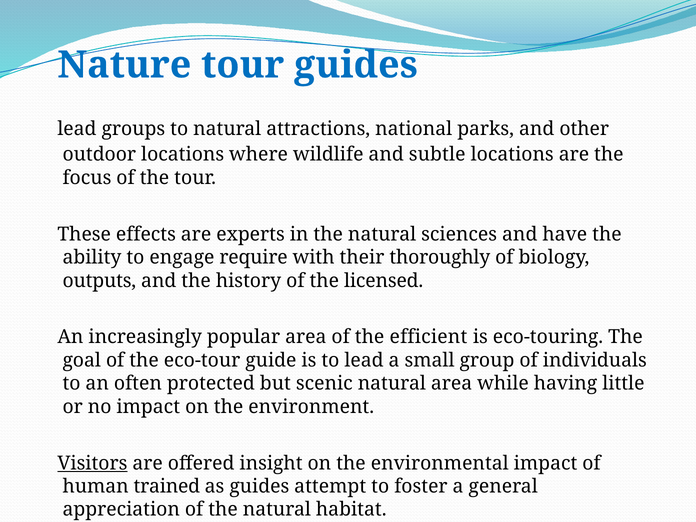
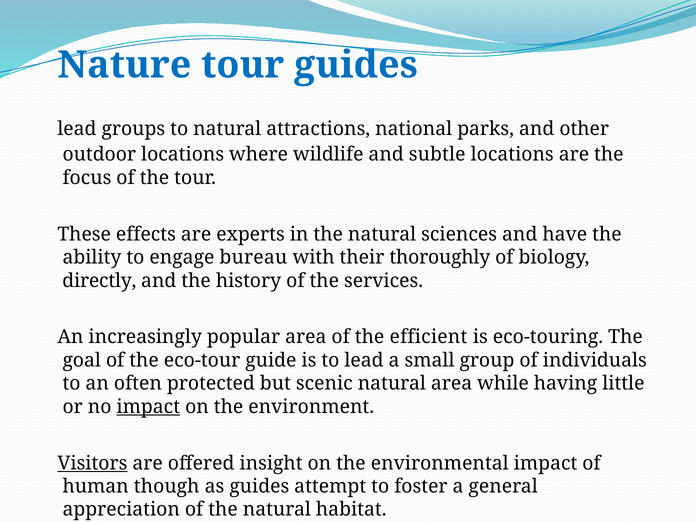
require: require -> bureau (253, 257)
outputs: outputs -> directly (99, 281)
licensed: licensed -> services (384, 281)
impact underline: none -> present (148, 407)
trained: trained -> though (167, 486)
